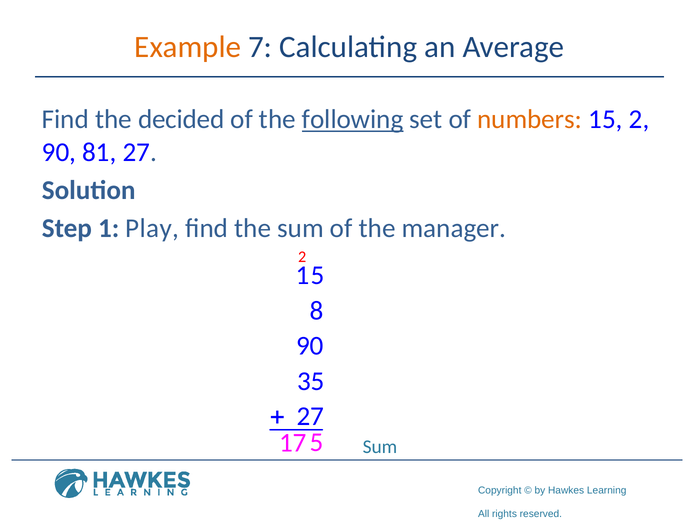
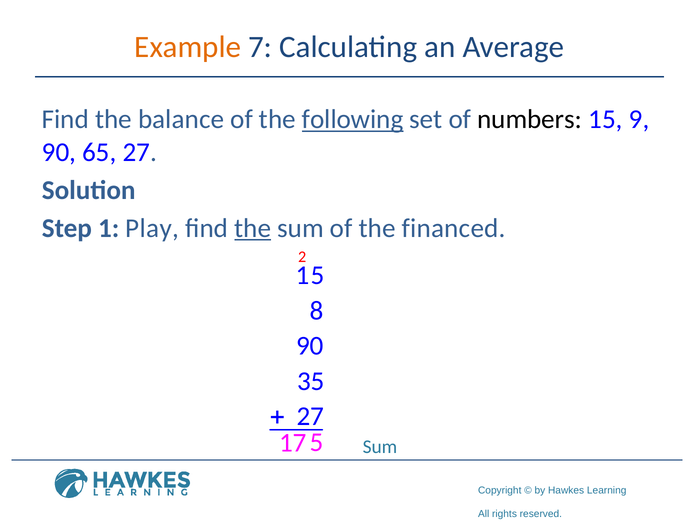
decided: decided -> balance (181, 120)
numbers colour: orange -> black (530, 120)
15 2: 2 -> 9 (639, 120)
81: 81 -> 65 (99, 152)
the underline: none -> present (253, 228)
manager: manager -> financed (454, 228)
